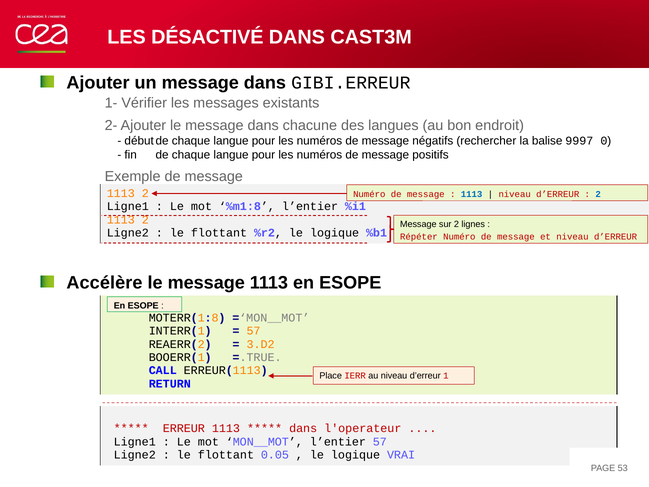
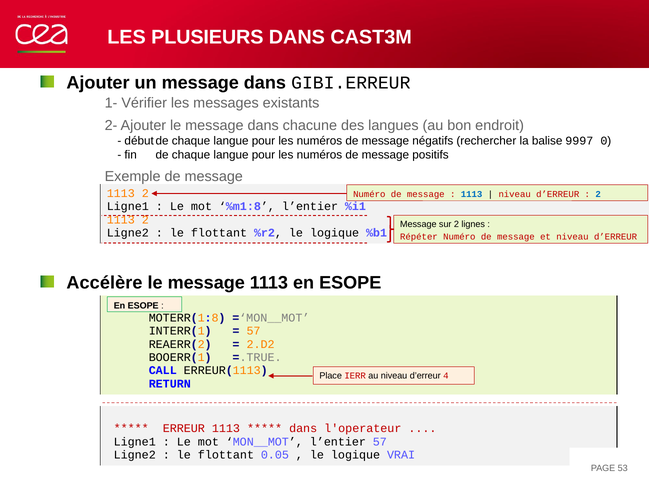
DÉSACTIVÉ: DÉSACTIVÉ -> PLUSIEURS (207, 37)
3.D2: 3.D2 -> 2.D2 (261, 344)
1: 1 -> 4 (446, 376)
